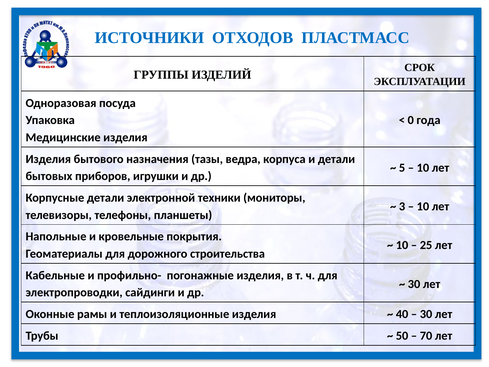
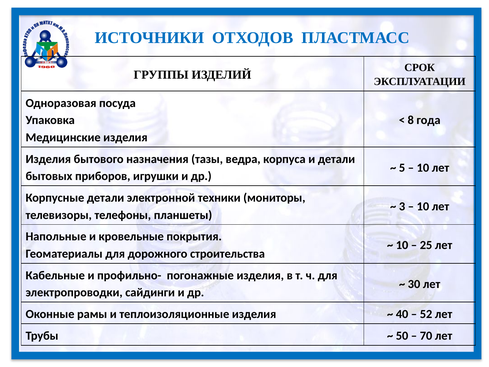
0: 0 -> 8 (411, 120)
30: 30 -> 52 (426, 314)
